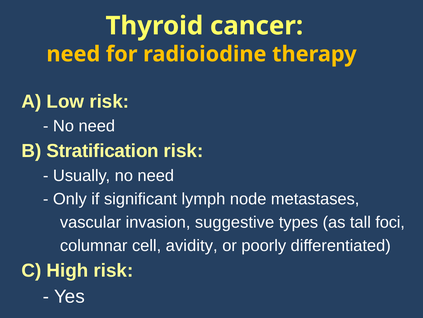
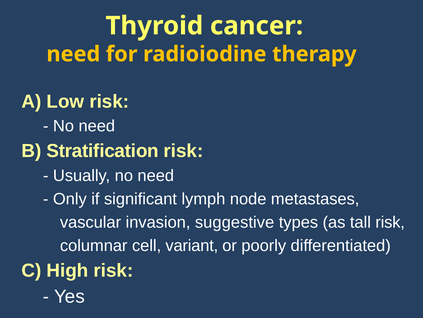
tall foci: foci -> risk (390, 222)
avidity: avidity -> variant (192, 245)
